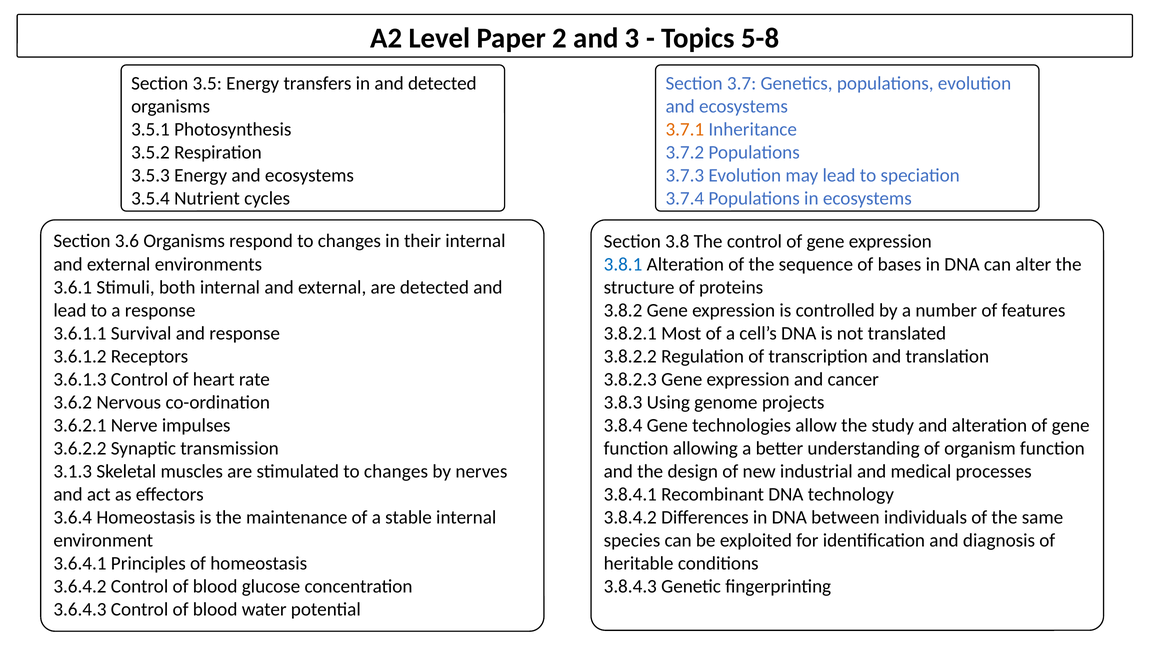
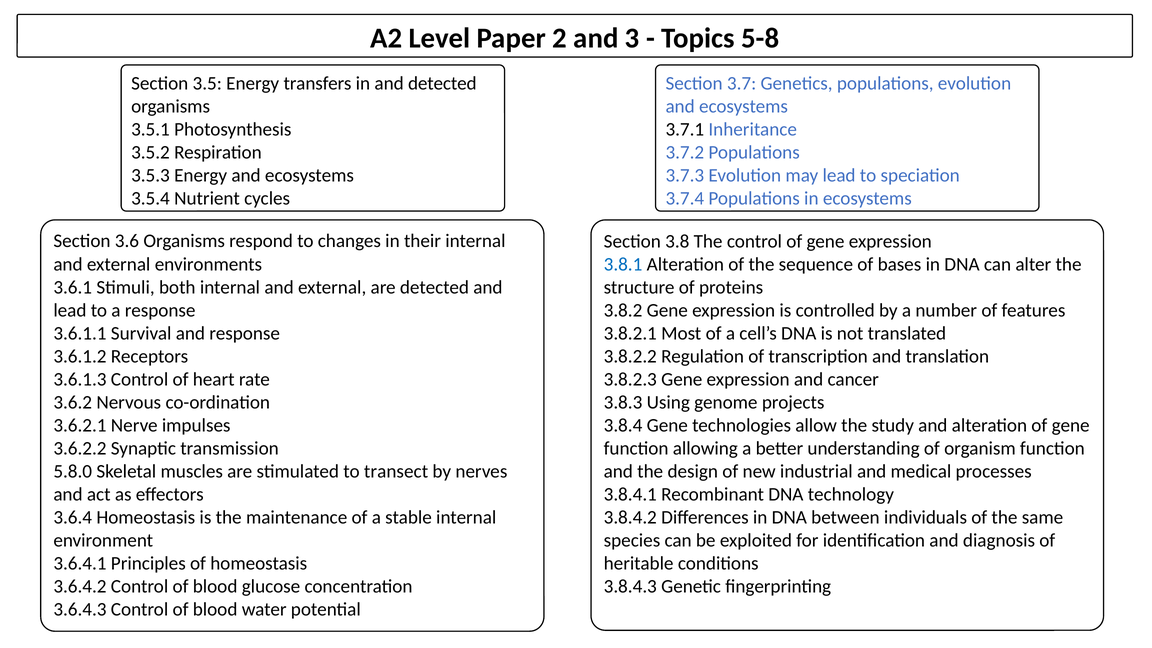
3.7.1 colour: orange -> black (685, 130)
3.1.3: 3.1.3 -> 5.8.0 (73, 471)
stimulated to changes: changes -> transect (396, 471)
